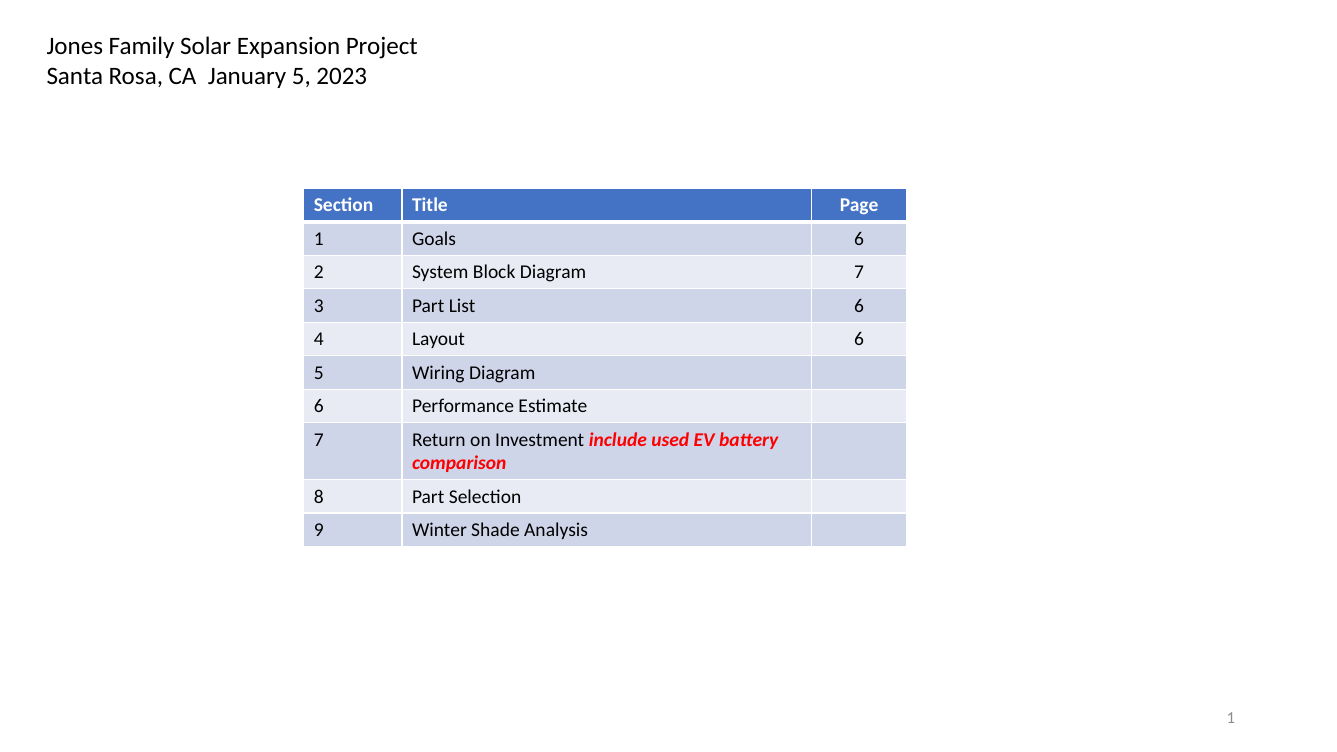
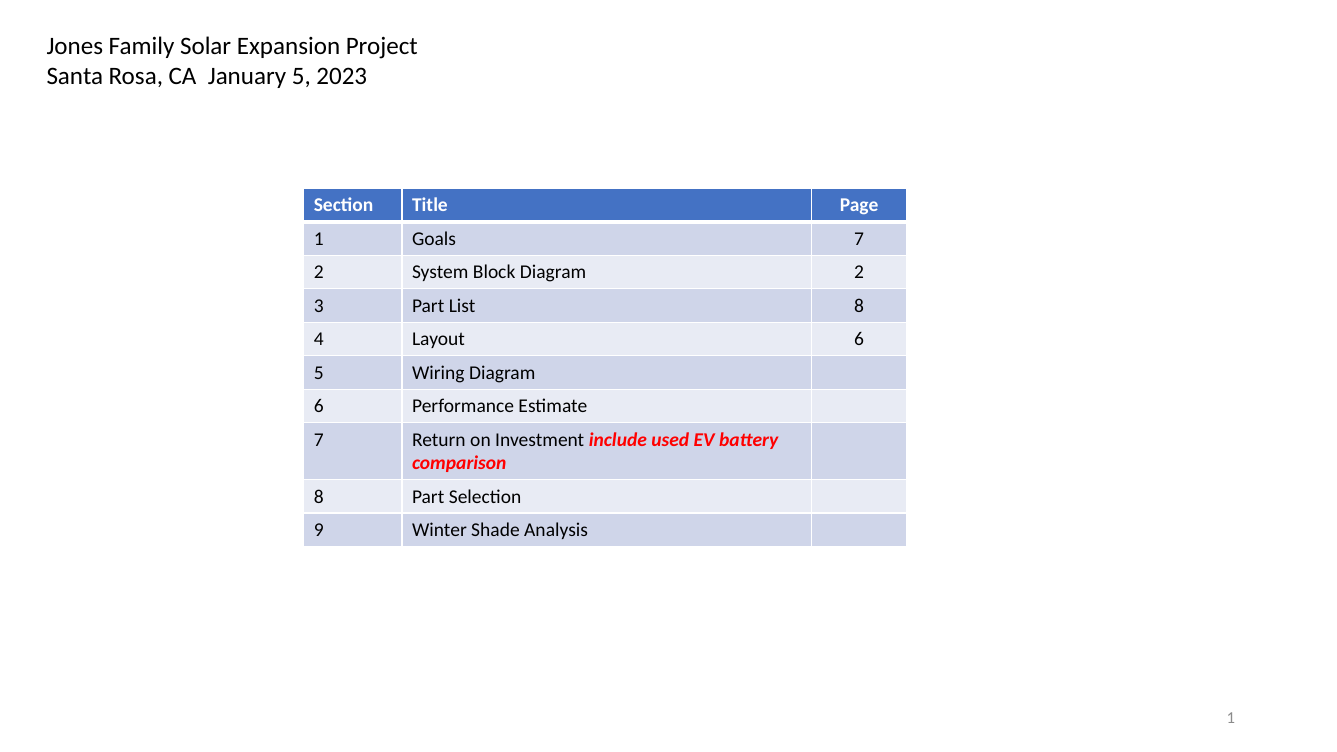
Goals 6: 6 -> 7 (859, 239)
Diagram 7: 7 -> 2 (859, 272)
List 6: 6 -> 8 (859, 306)
